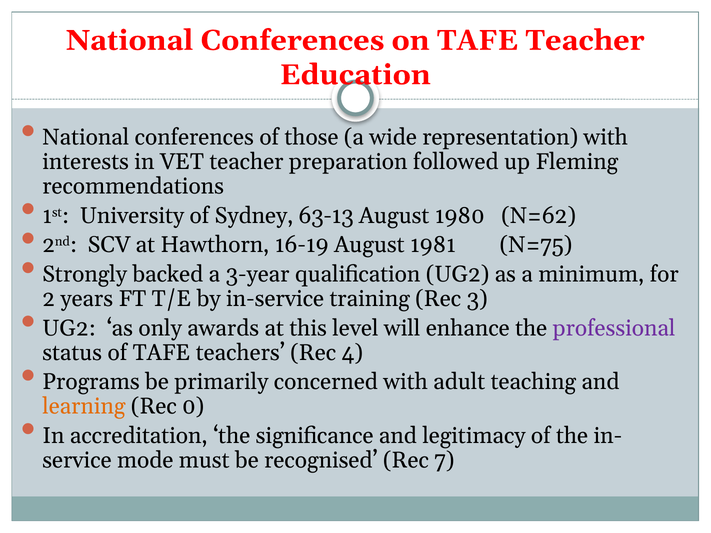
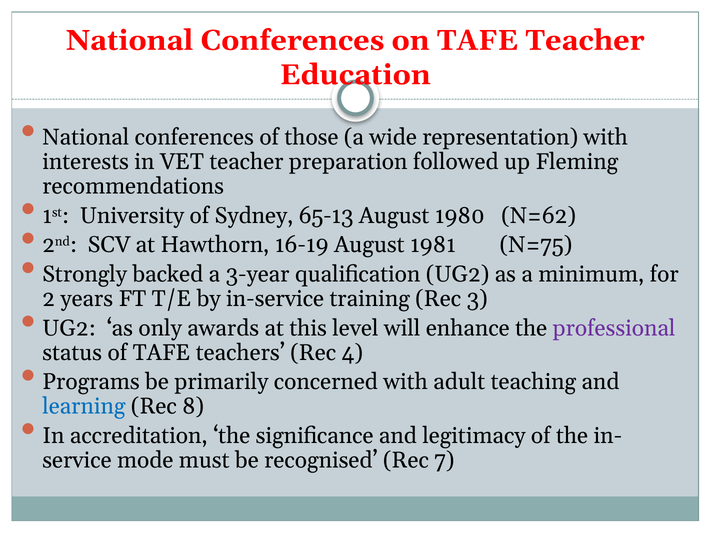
63-13: 63-13 -> 65-13 (326, 216)
learning colour: orange -> blue (84, 407)
0: 0 -> 8 (193, 407)
